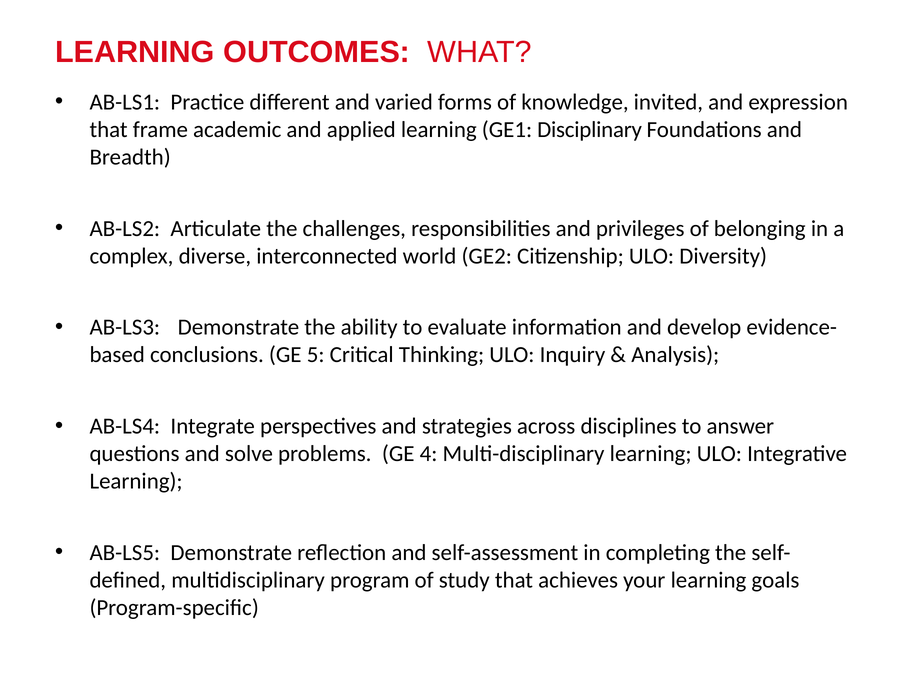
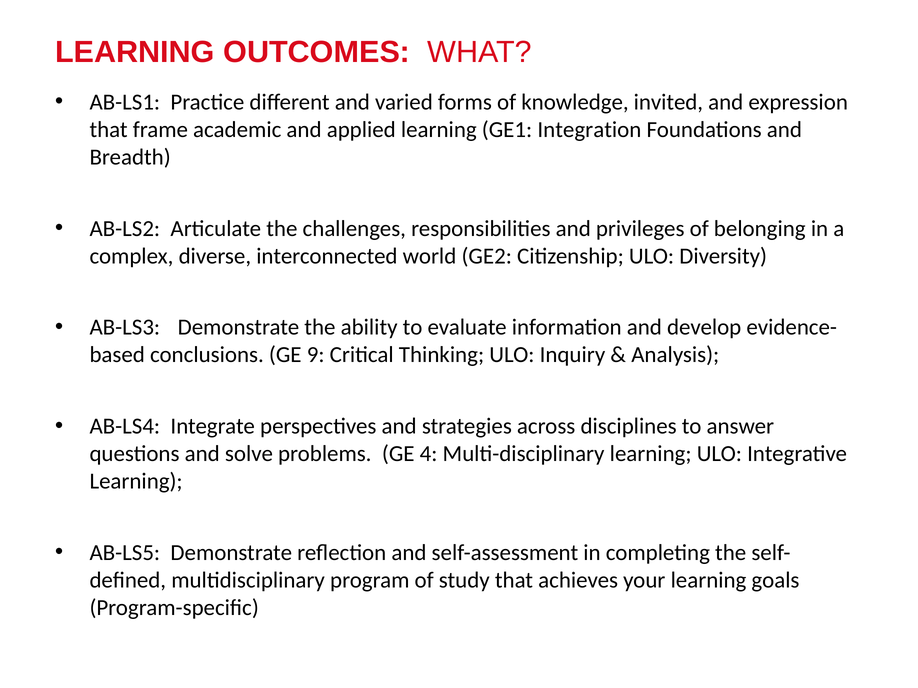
Disciplinary: Disciplinary -> Integration (589, 130)
5: 5 -> 9 (316, 355)
